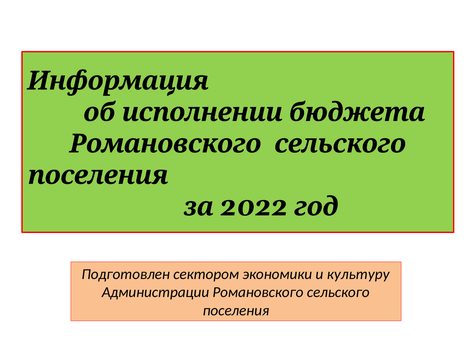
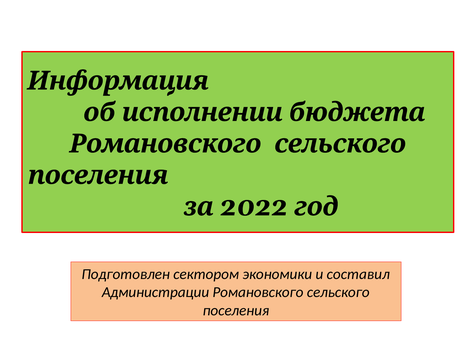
культуру: культуру -> составил (358, 274)
